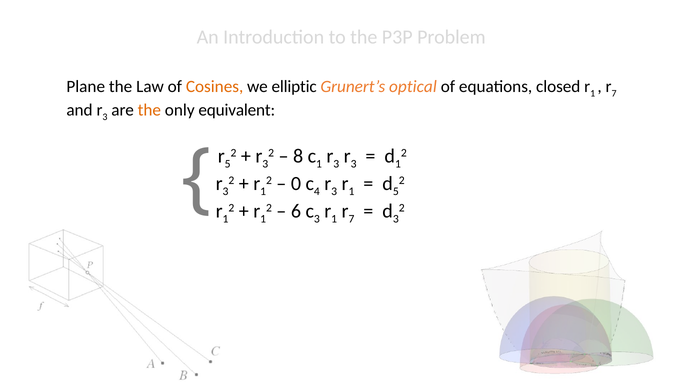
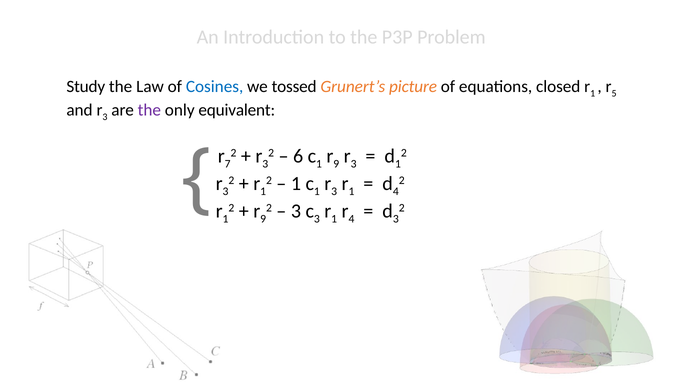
Plane: Plane -> Study (86, 87)
Cosines colour: orange -> blue (215, 87)
elliptic: elliptic -> tossed (294, 87)
optical: optical -> picture (413, 87)
7: 7 -> 5 (614, 93)
the colour: orange -> purple (149, 110)
5: 5 -> 7 (228, 164)
8: 8 -> 6 (298, 156)
3: 3 -> 9 (336, 164)
0: 0 -> 1 (296, 183)
4: 4 -> 1 (317, 191)
5: 5 -> 4 (396, 191)
1: 1 -> 9 (263, 218)
6: 6 -> 3 (296, 211)
7: 7 -> 4 (351, 218)
